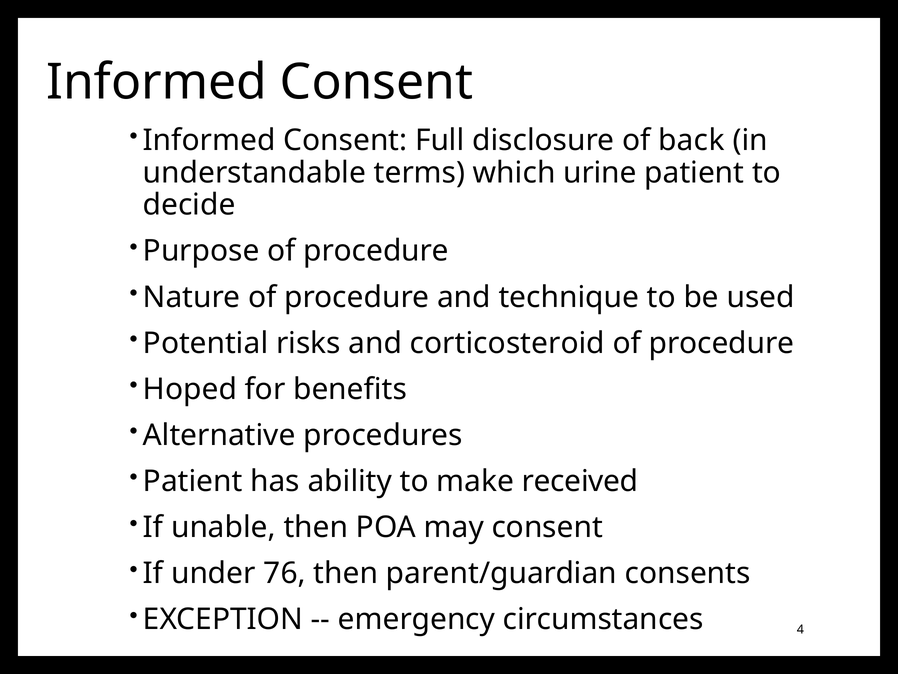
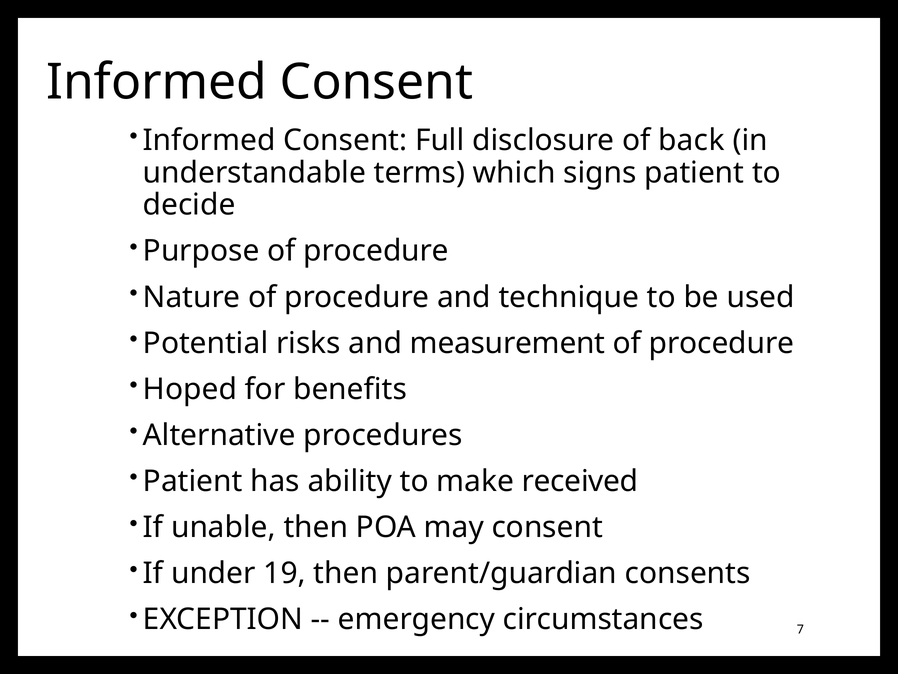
urine: urine -> signs (600, 173)
corticosteroid: corticosteroid -> measurement (508, 343)
76: 76 -> 19 (285, 573)
4: 4 -> 7 (800, 629)
